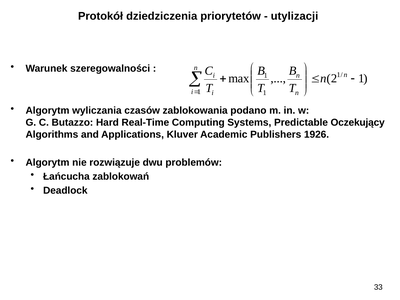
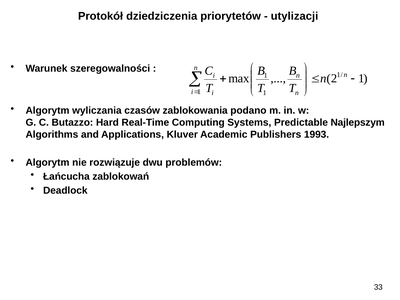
Oczekujący: Oczekujący -> Najlepszym (358, 123)
1926: 1926 -> 1993 (317, 135)
